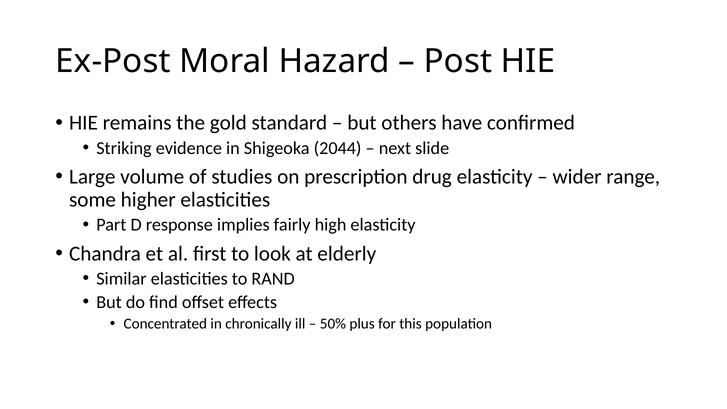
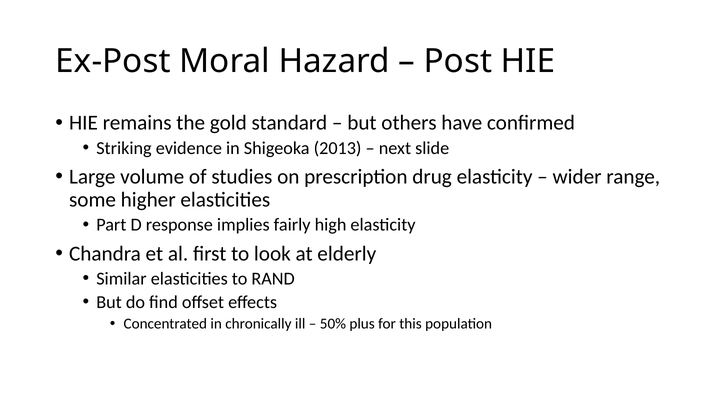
2044: 2044 -> 2013 (338, 148)
